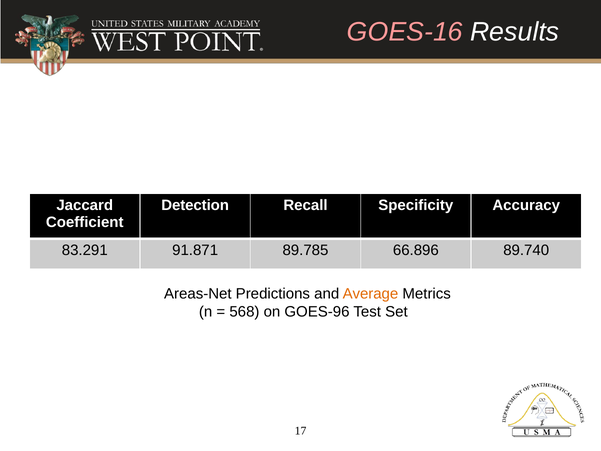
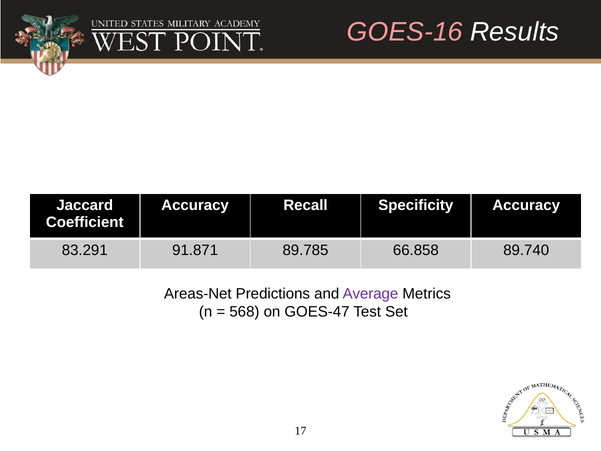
Detection: Detection -> Accuracy (195, 205)
66.896: 66.896 -> 66.858 (416, 250)
Average colour: orange -> purple (370, 293)
GOES-96: GOES-96 -> GOES-47 (317, 311)
